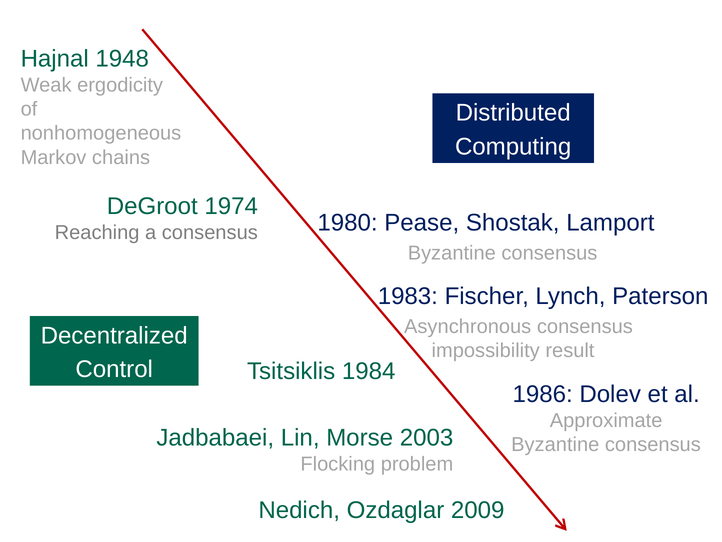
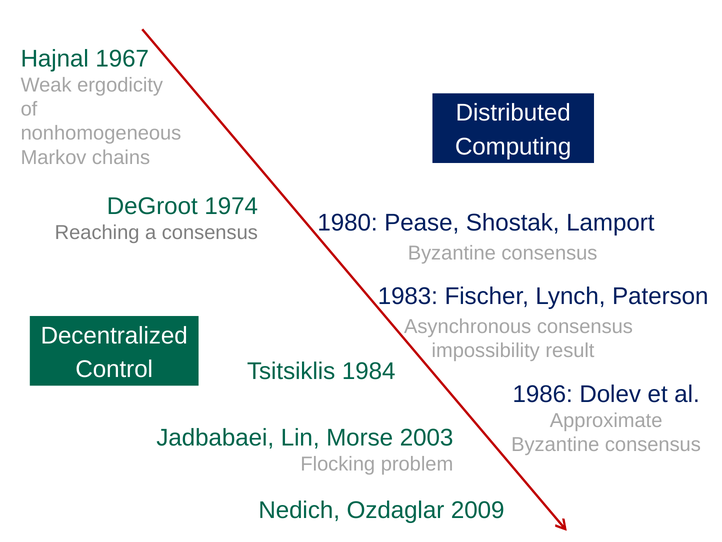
1948: 1948 -> 1967 (122, 59)
